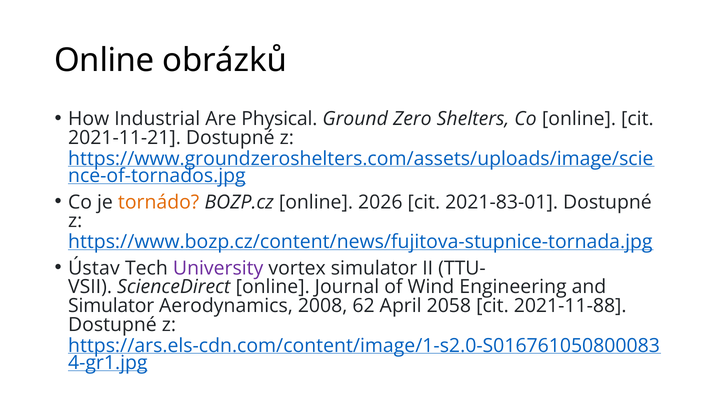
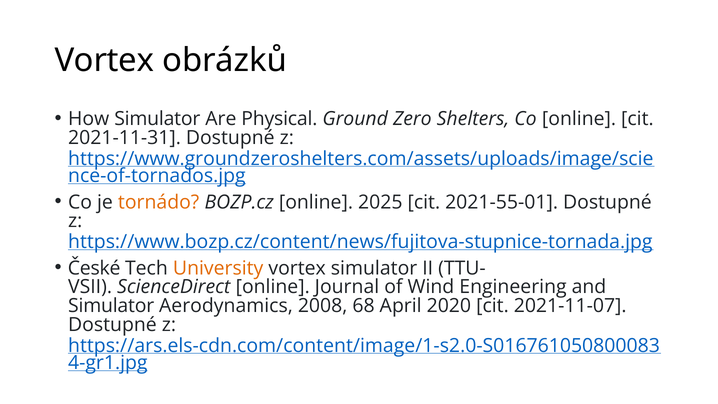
Online: Online -> Vortex (104, 60)
How Industrial: Industrial -> Simulator (157, 119)
2021-11-21: 2021-11-21 -> 2021-11-31 (125, 138)
2026: 2026 -> 2025 (380, 202)
2021-83-01: 2021-83-01 -> 2021-55-01 (502, 202)
Ústav: Ústav -> České (94, 268)
University colour: purple -> orange (218, 268)
62: 62 -> 68 (364, 306)
2058: 2058 -> 2020 (449, 306)
2021-11-88: 2021-11-88 -> 2021-11-07 (570, 306)
